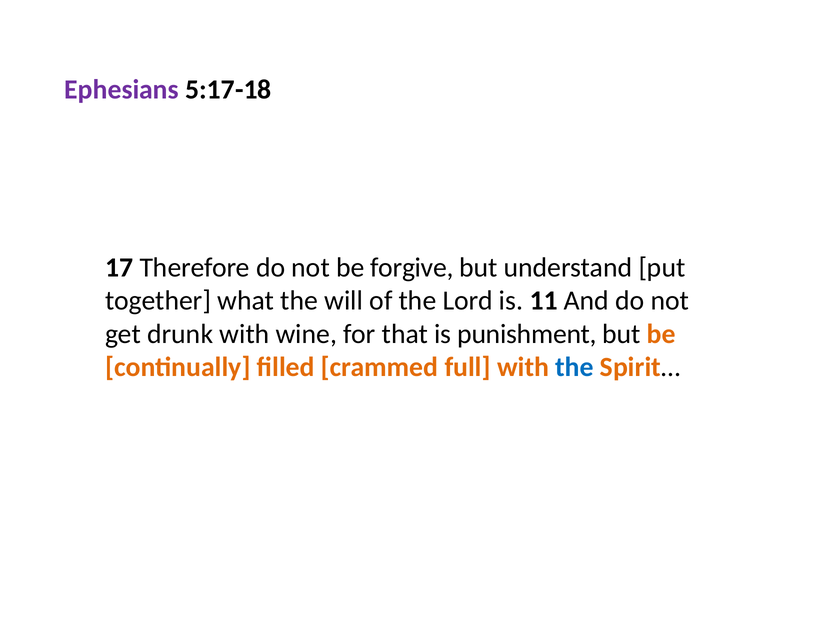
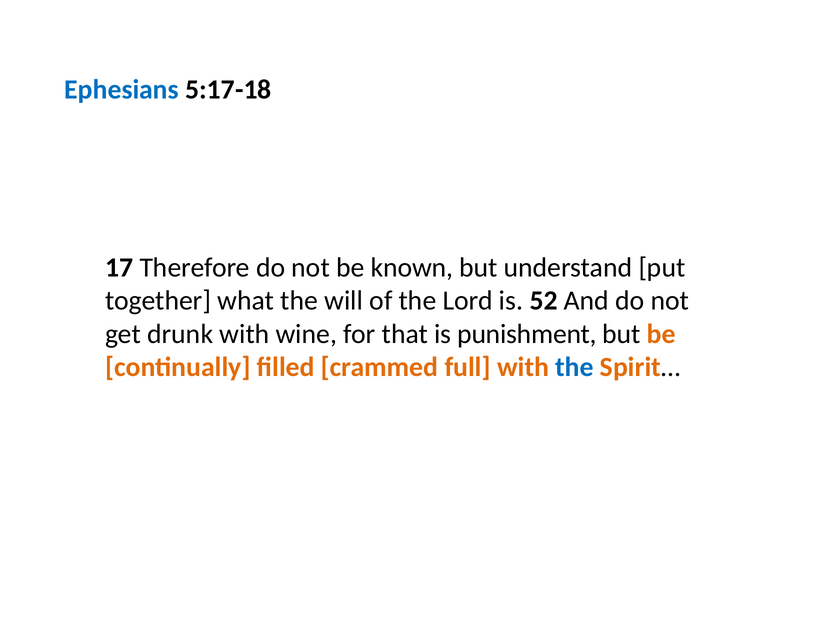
Ephesians colour: purple -> blue (122, 89)
forgive: forgive -> known (412, 267)
11: 11 -> 52 (544, 301)
